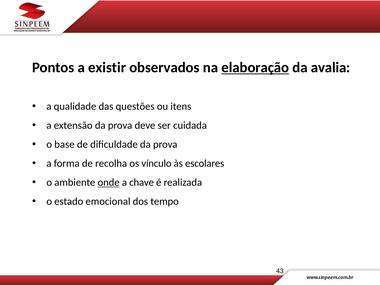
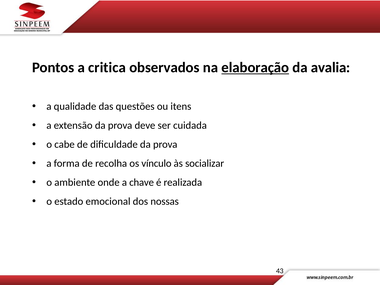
existir: existir -> critica (107, 67)
base: base -> cabe (64, 144)
escolares: escolares -> socializar (205, 163)
onde underline: present -> none (109, 182)
tempo: tempo -> nossas (165, 201)
